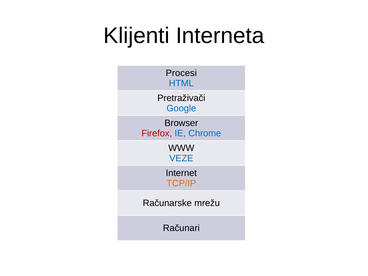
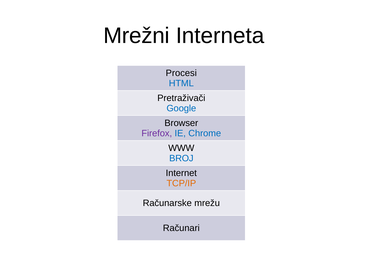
Klijenti: Klijenti -> Mrežni (137, 36)
Firefox colour: red -> purple (157, 133)
VEZE: VEZE -> BROJ (181, 158)
